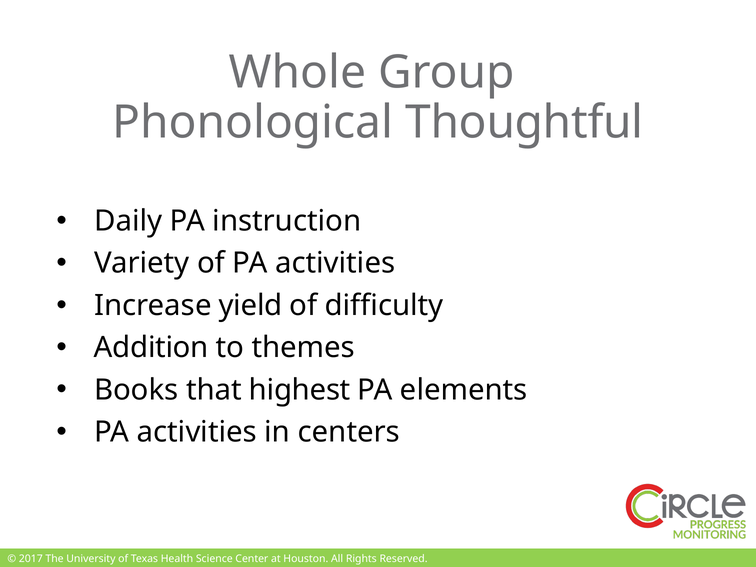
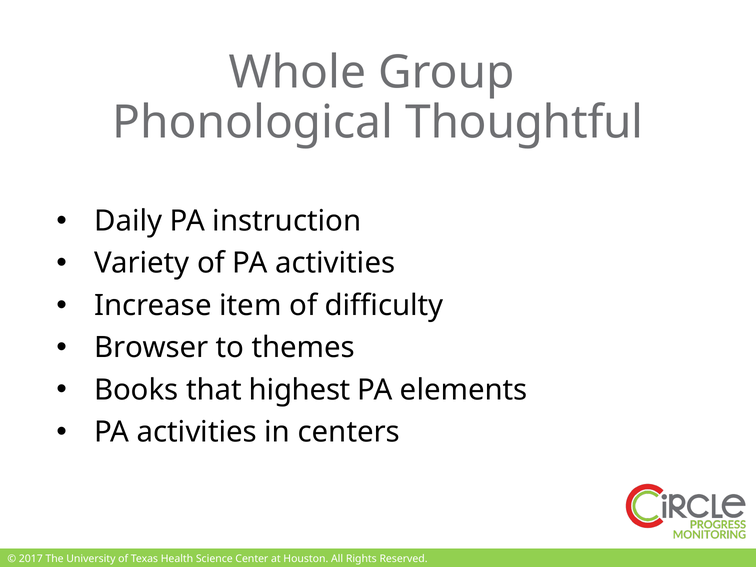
yield: yield -> item (250, 305)
Addition: Addition -> Browser (151, 348)
